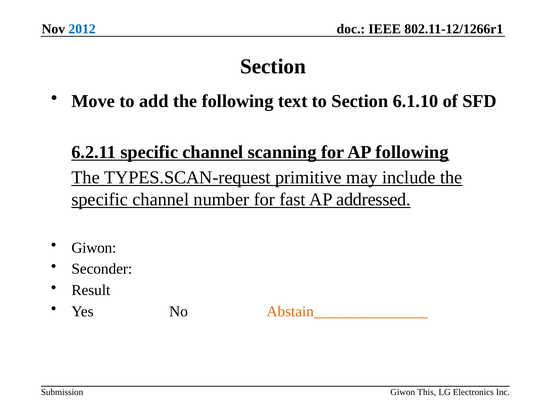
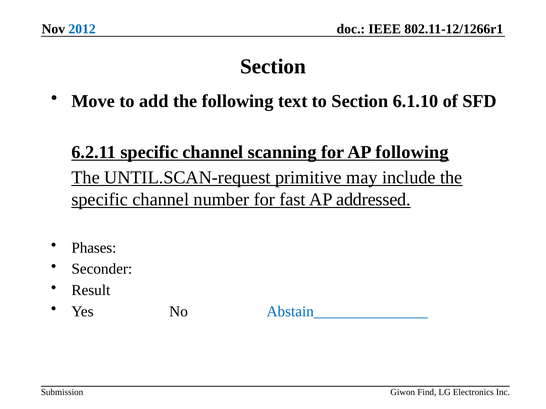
TYPES.SCAN-request: TYPES.SCAN-request -> UNTIL.SCAN-request (187, 178)
Giwon: Giwon -> Phases (94, 248)
Abstain_______________ colour: orange -> blue (347, 312)
This: This -> Find (427, 393)
